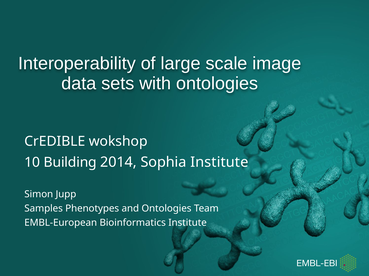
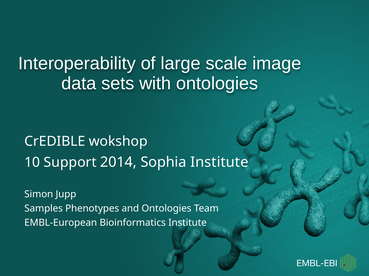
Building: Building -> Support (70, 163)
